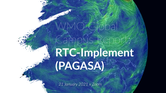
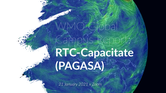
RTC-Implement: RTC-Implement -> RTC-Capacitate (95, 53)
